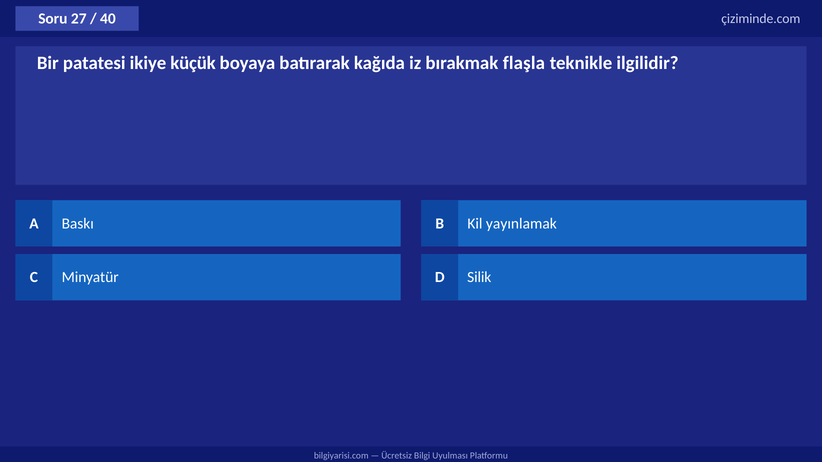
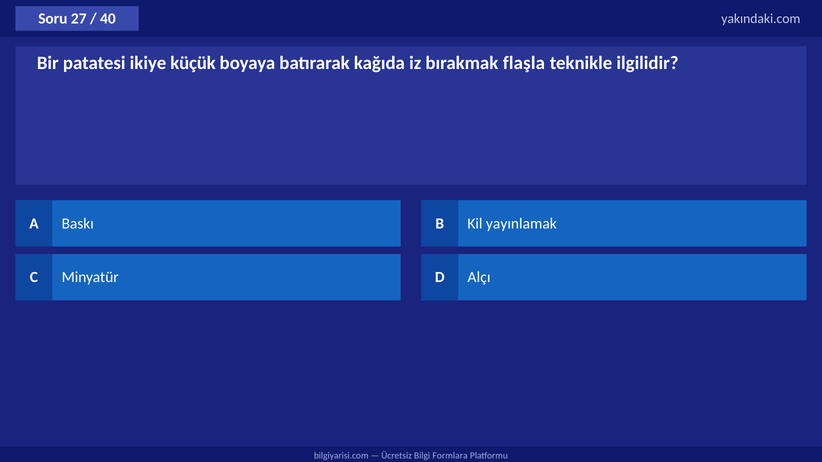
çiziminde.com: çiziminde.com -> yakındaki.com (761, 19)
Silik: Silik -> Alçı (479, 278)
Uyulması: Uyulması -> Formlara (450, 456)
